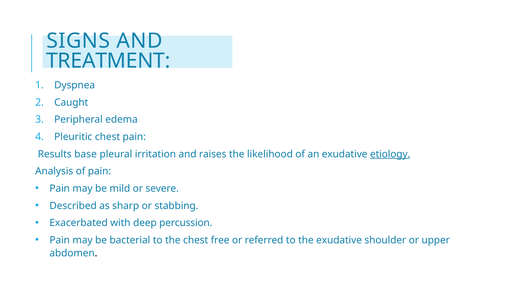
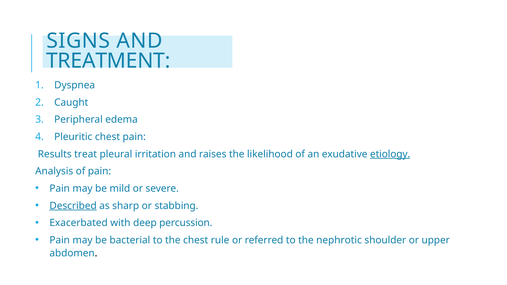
base: base -> treat (86, 154)
Described underline: none -> present (73, 206)
free: free -> rule (220, 240)
the exudative: exudative -> nephrotic (339, 240)
